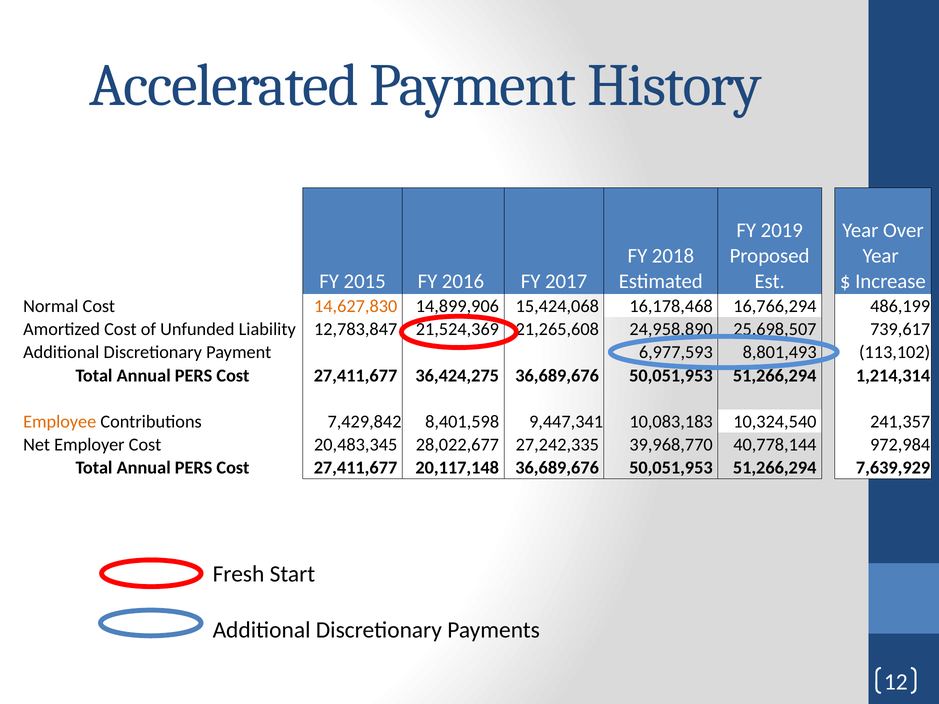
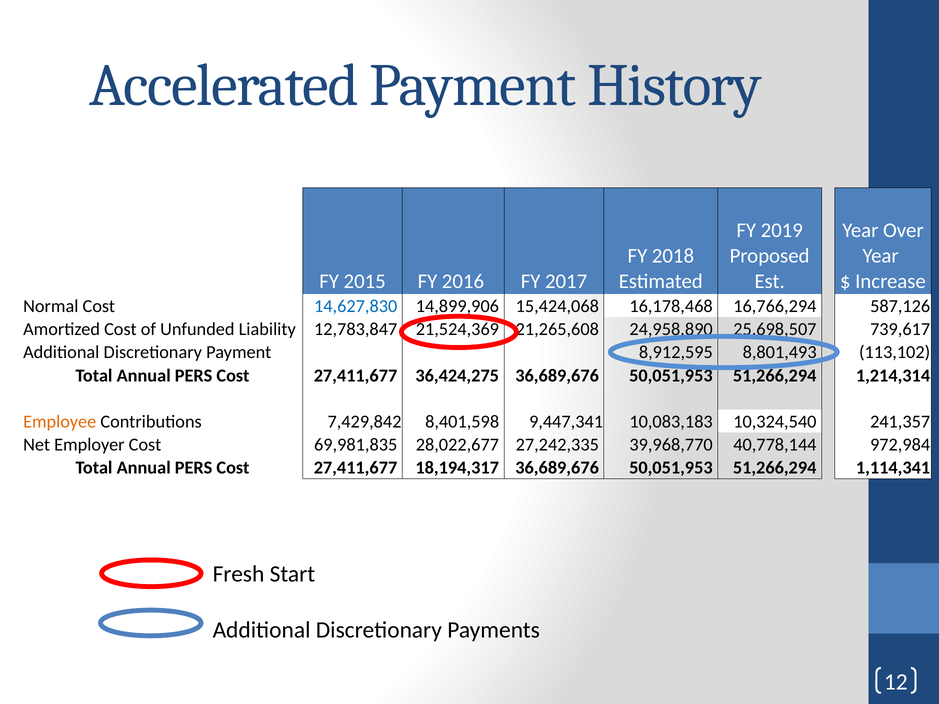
14,627,830 colour: orange -> blue (356, 306)
486,199: 486,199 -> 587,126 (900, 306)
6,977,593: 6,977,593 -> 8,912,595 (676, 353)
20,483,345: 20,483,345 -> 69,981,835 (356, 445)
20,117,148: 20,117,148 -> 18,194,317 (457, 468)
7,639,929: 7,639,929 -> 1,114,341 (893, 468)
